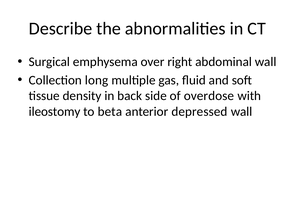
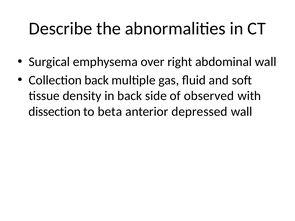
Collection long: long -> back (97, 80)
overdose: overdose -> observed (209, 96)
ileostomy: ileostomy -> dissection (55, 112)
